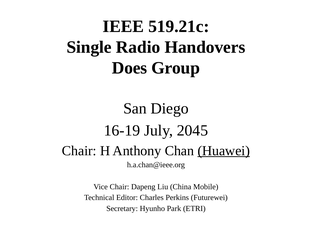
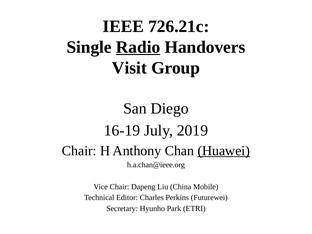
519.21c: 519.21c -> 726.21c (179, 26)
Radio underline: none -> present (138, 47)
Does: Does -> Visit (129, 68)
2045: 2045 -> 2019 (192, 130)
